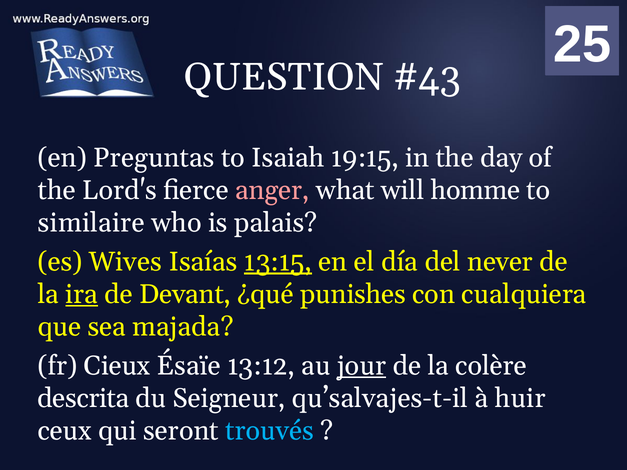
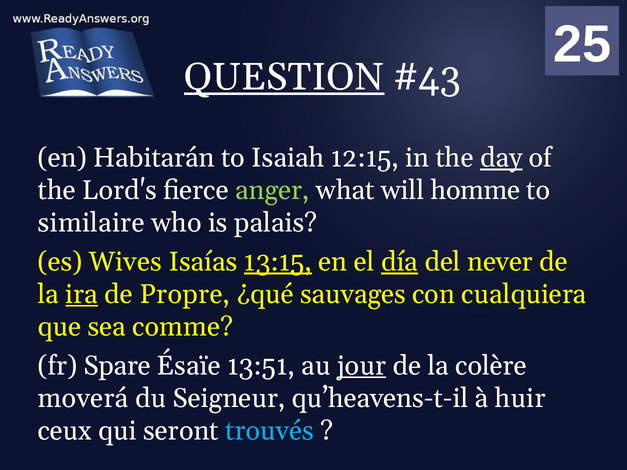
QUESTION underline: none -> present (284, 77)
Preguntas: Preguntas -> Habitarán (154, 158)
19:15: 19:15 -> 12:15 (365, 158)
day underline: none -> present (501, 158)
anger colour: pink -> light green (272, 190)
día underline: none -> present (400, 262)
Devant: Devant -> Propre (185, 294)
punishes: punishes -> sauvages (353, 294)
majada: majada -> comme (183, 327)
Cieux: Cieux -> Spare (117, 366)
13:12: 13:12 -> 13:51 (261, 366)
descrita: descrita -> moverá (83, 398)
qu’salvajes-t-il: qu’salvajes-t-il -> qu’heavens-t-il (380, 398)
